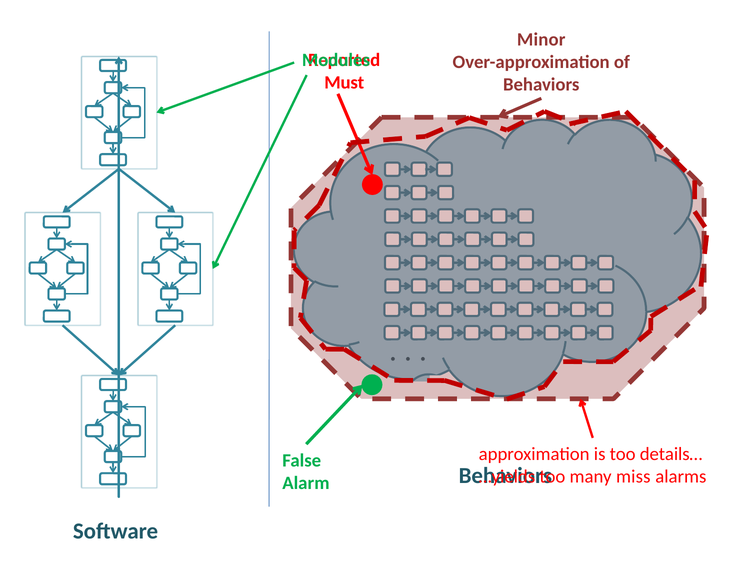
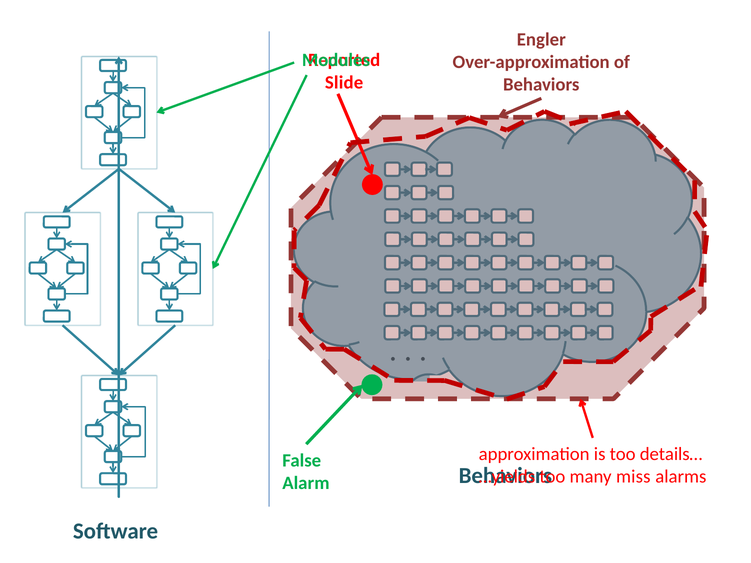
Minor: Minor -> Engler (541, 40)
Must: Must -> Slide (344, 83)
